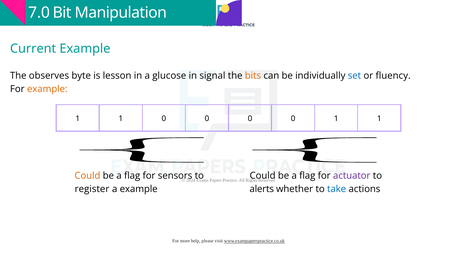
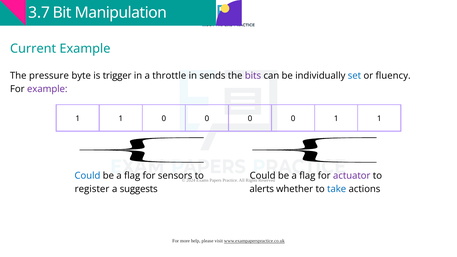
7.0: 7.0 -> 3.7 (39, 13)
observes: observes -> pressure (49, 76)
lesson: lesson -> trigger (117, 76)
glucose: glucose -> throttle (169, 76)
signal: signal -> sends (212, 76)
bits colour: orange -> purple (253, 76)
example colour: orange -> purple (47, 89)
Could colour: orange -> blue (87, 176)
a example: example -> suggests (139, 189)
